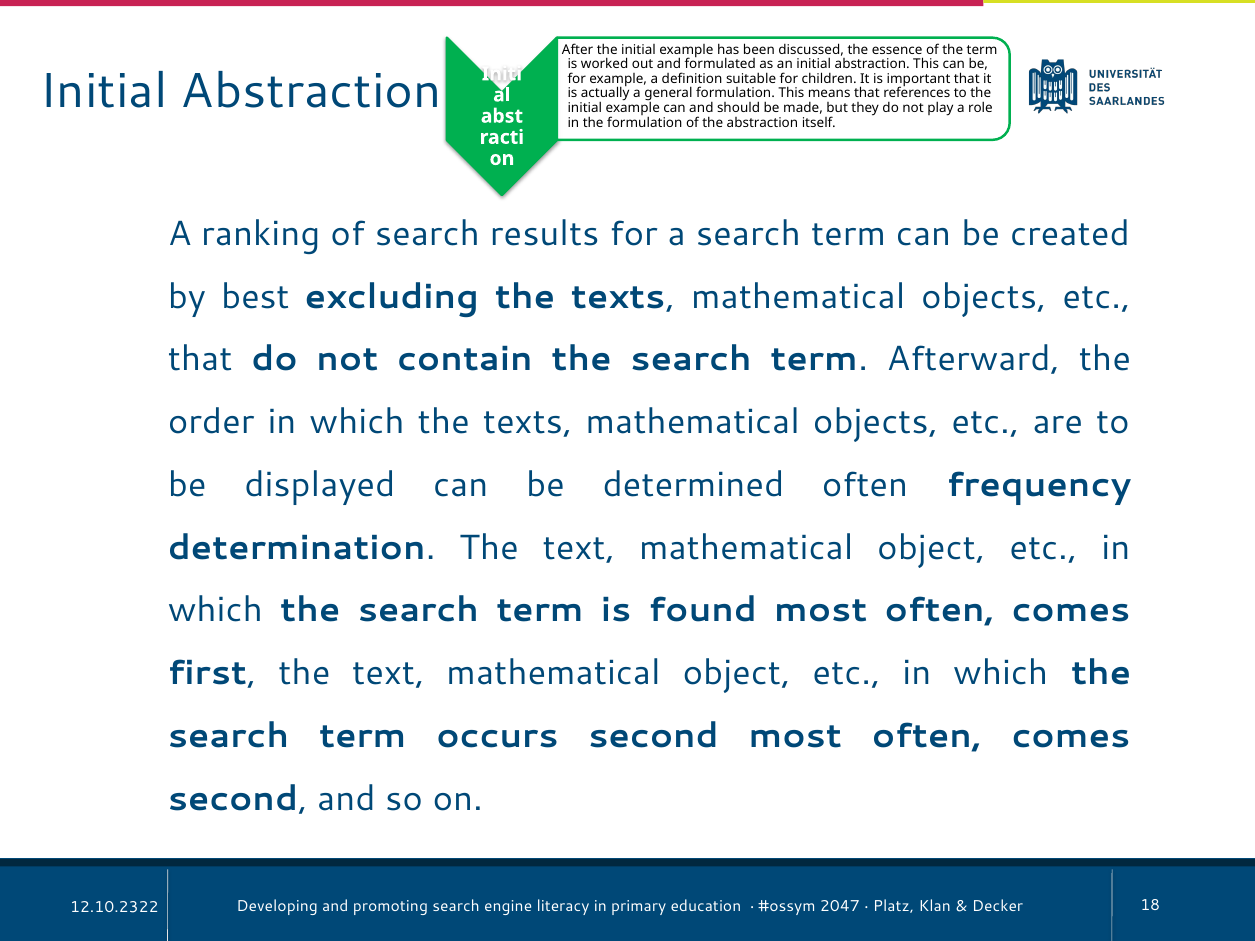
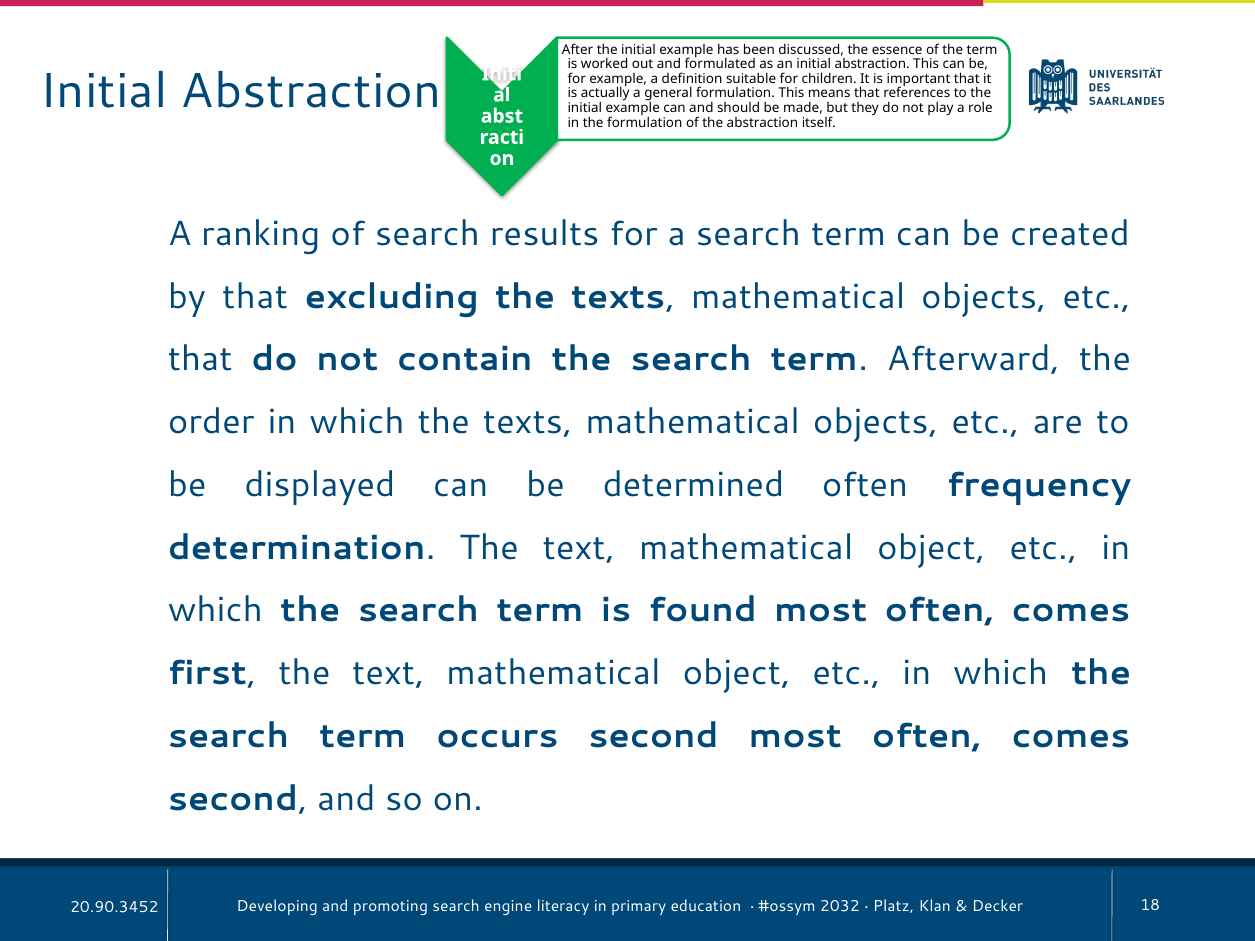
by best: best -> that (255, 297)
2047: 2047 -> 2032 (840, 907)
12.10.2322: 12.10.2322 -> 20.90.3452 (114, 907)
